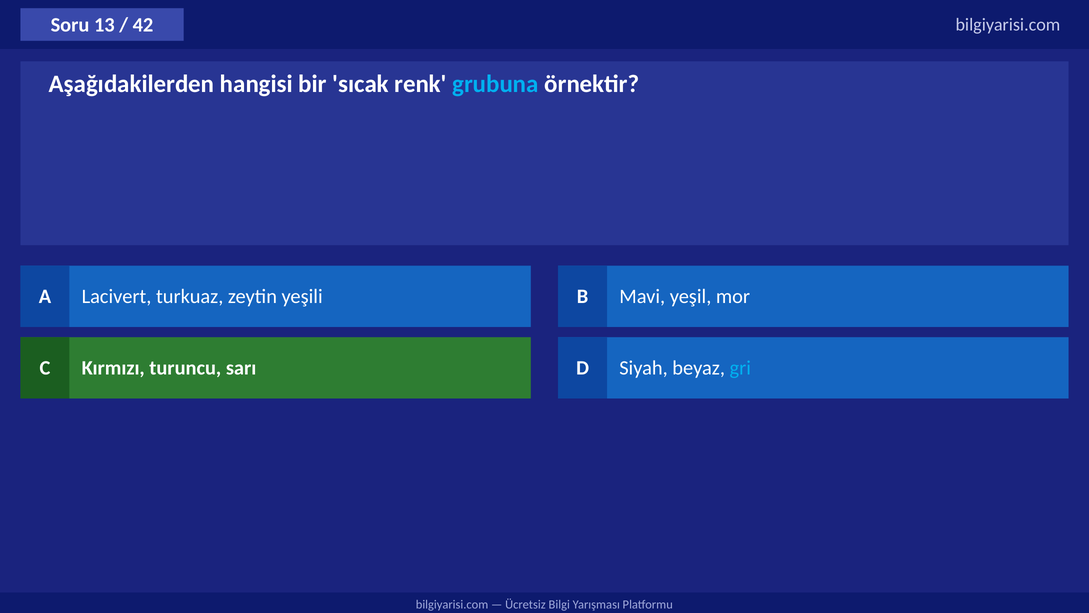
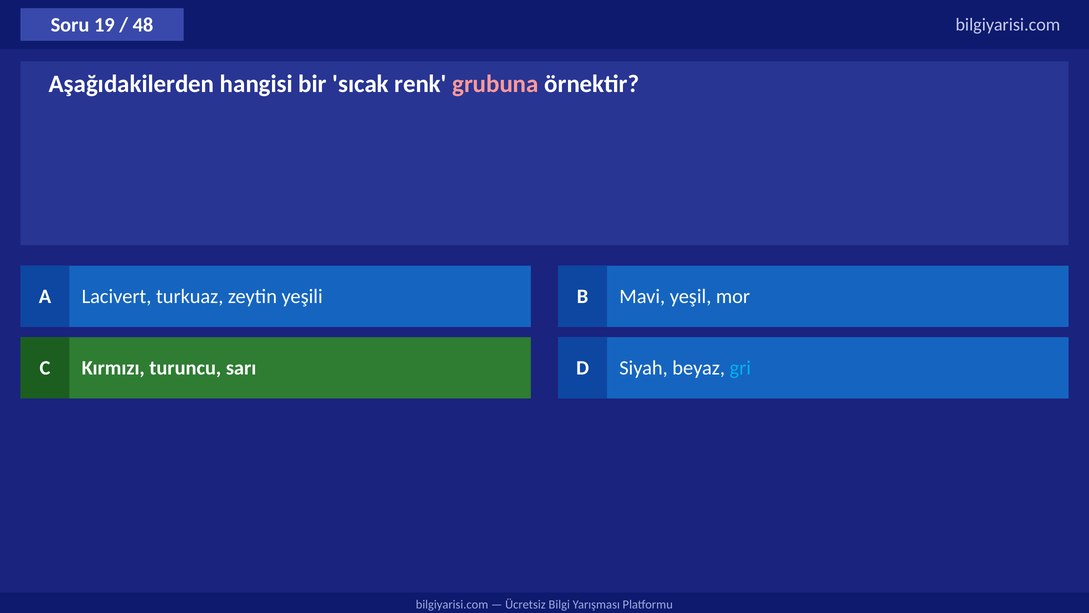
13: 13 -> 19 (104, 25)
42: 42 -> 48 (143, 25)
grubuna colour: light blue -> pink (495, 84)
